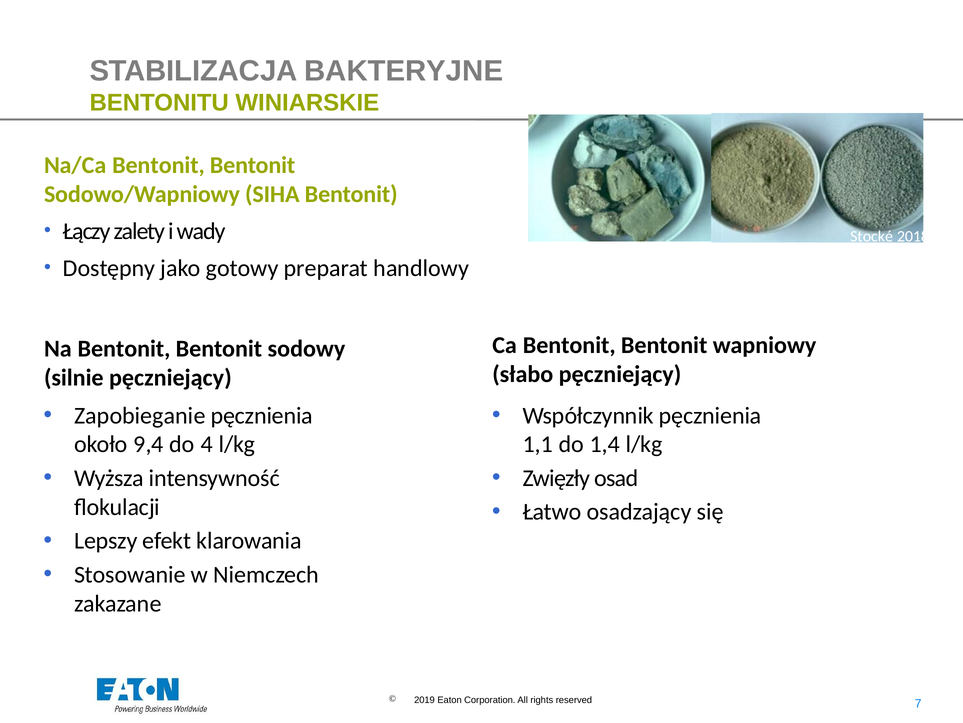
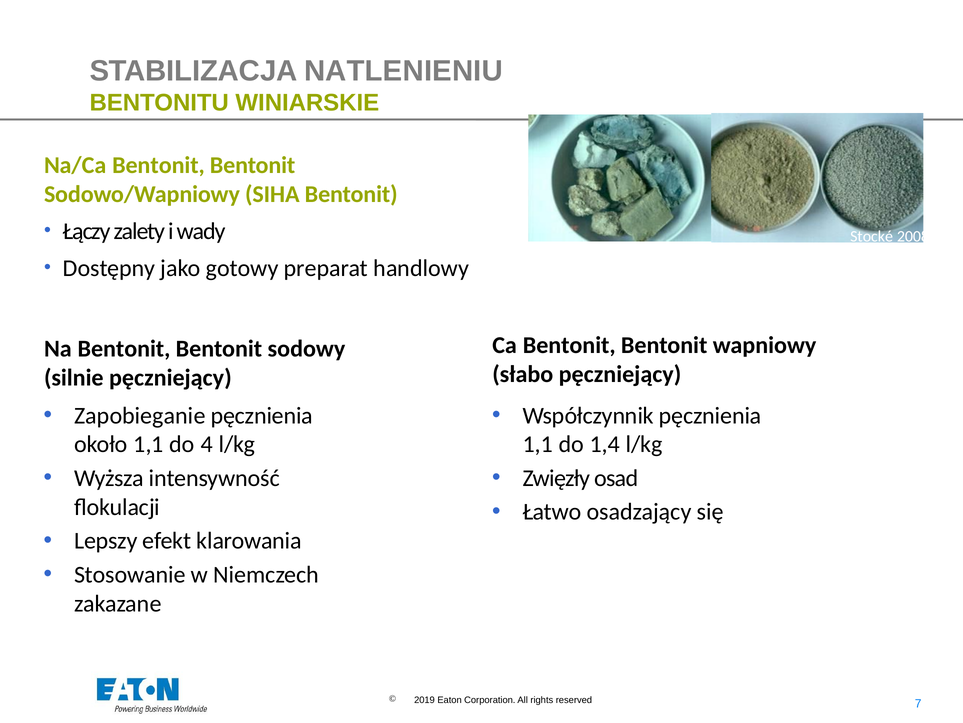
BAKTERYJNE: BAKTERYJNE -> NATLENIENIU (404, 71)
2018: 2018 -> 2008 (913, 236)
około 9,4: 9,4 -> 1,1 (149, 444)
